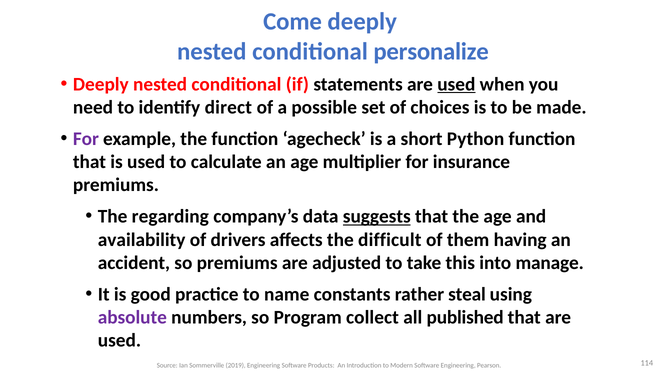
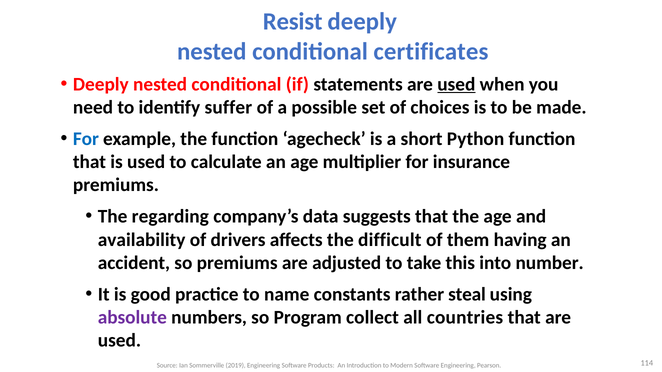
Come: Come -> Resist (293, 22)
personalize: personalize -> certificates (431, 52)
direct: direct -> suffer (228, 107)
For colour: purple -> blue (86, 139)
suggests underline: present -> none (377, 217)
manage: manage -> number (550, 263)
published: published -> countries (465, 318)
